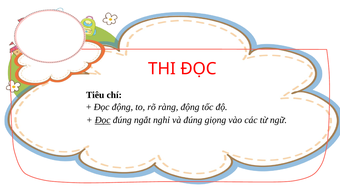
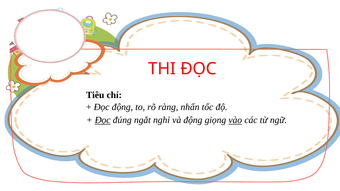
ràng động: động -> nhấn (190, 107)
và đúng: đúng -> động (193, 120)
vào underline: none -> present (235, 120)
